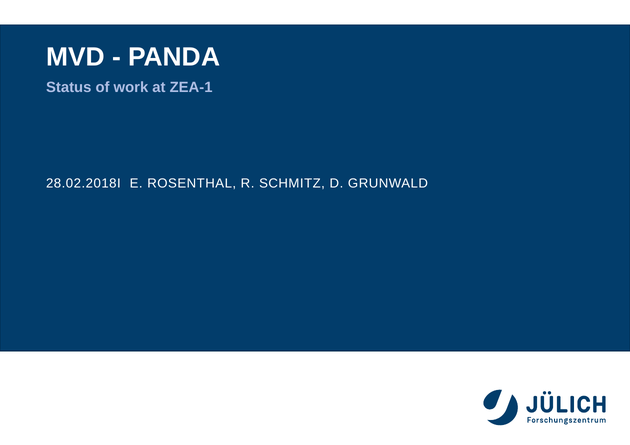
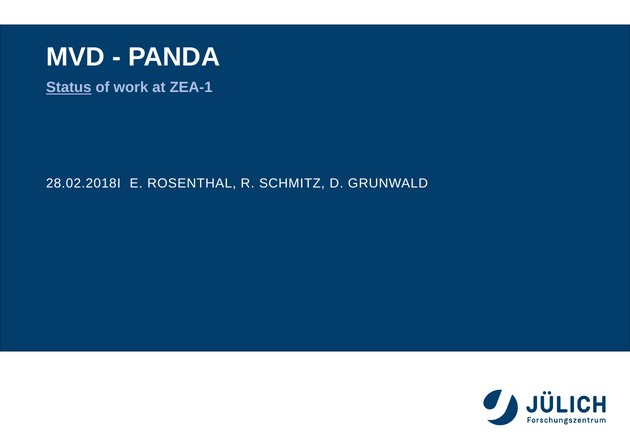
Status underline: none -> present (69, 88)
